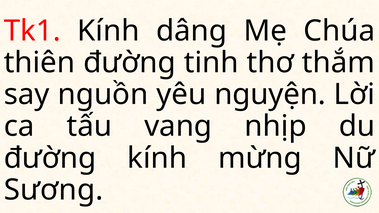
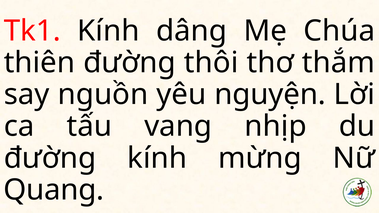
tinh: tinh -> thôi (211, 63)
Sương: Sương -> Quang (54, 190)
